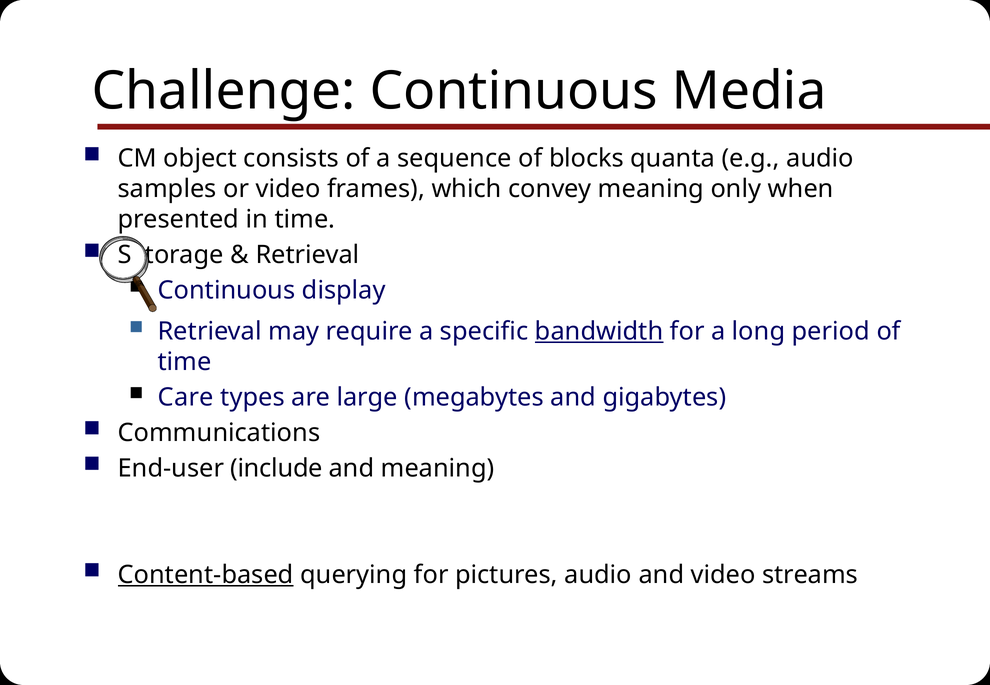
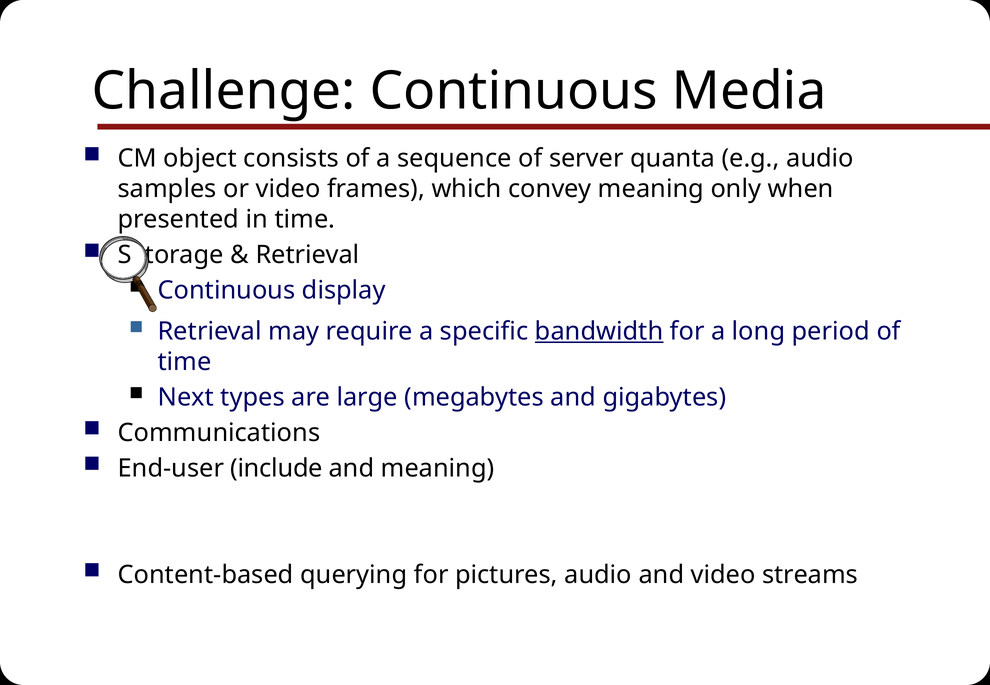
blocks: blocks -> server (586, 159)
Care: Care -> Next (186, 397)
Content-based underline: present -> none (206, 575)
